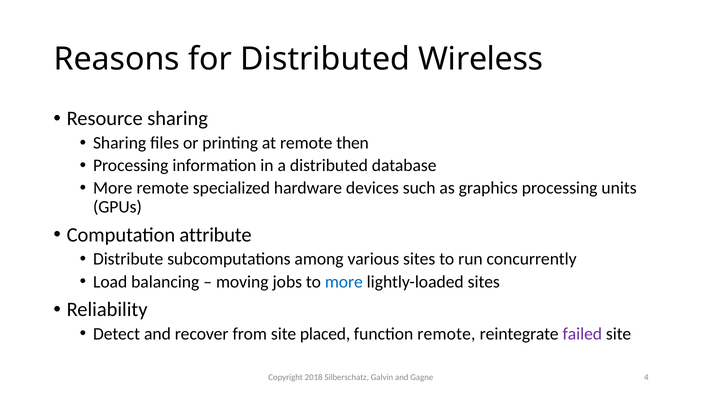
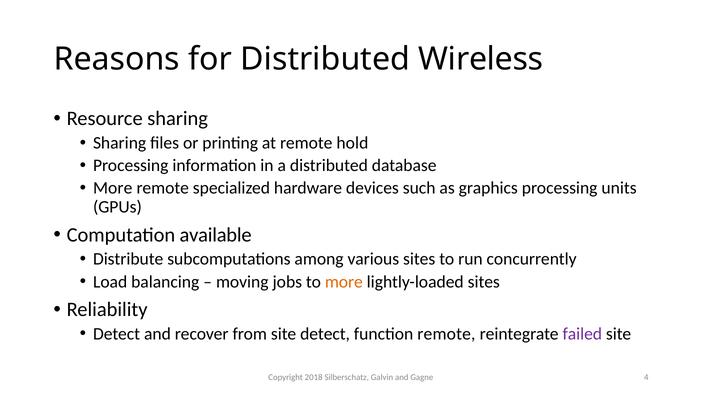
then: then -> hold (352, 143)
attribute: attribute -> available (216, 235)
more colour: blue -> orange (344, 282)
site placed: placed -> detect (325, 334)
